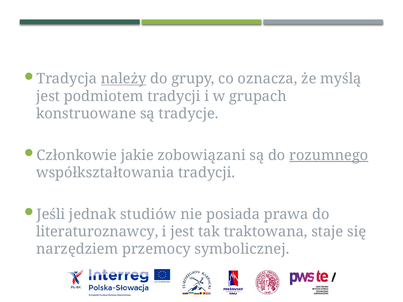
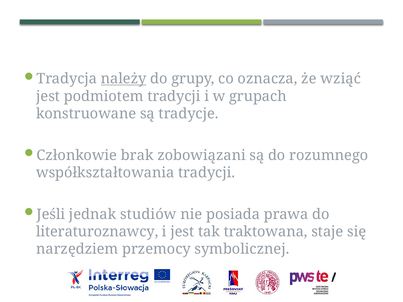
myślą: myślą -> wziąć (341, 79)
jakie: jakie -> brak (137, 155)
rozumnego underline: present -> none (329, 155)
